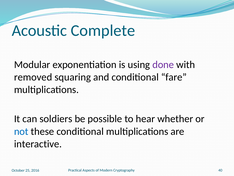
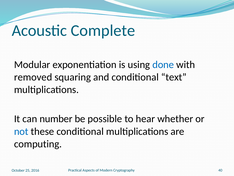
done colour: purple -> blue (163, 64)
fare: fare -> text (174, 77)
soldiers: soldiers -> number (56, 119)
interactive: interactive -> computing (38, 144)
